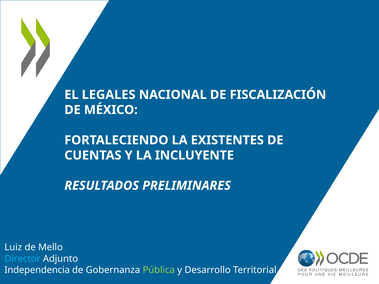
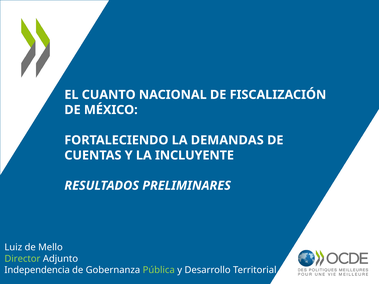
LEGALES: LEGALES -> CUANTO (109, 95)
EXISTENTES: EXISTENTES -> DEMANDAS (227, 140)
Director colour: light blue -> light green (22, 259)
